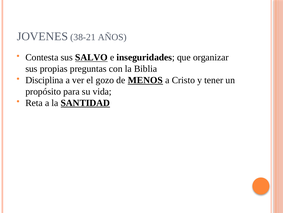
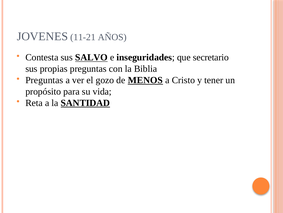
38-21: 38-21 -> 11-21 (83, 37)
organizar: organizar -> secretario (211, 57)
Disciplina: Disciplina -> Preguntas (44, 80)
